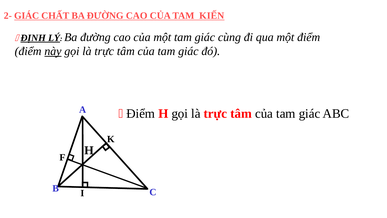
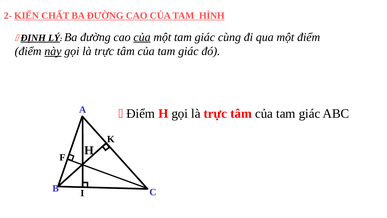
2- GIÁC: GIÁC -> KIẾN (27, 16)
KIẾN: KIẾN -> HÌNH (212, 16)
của underline: none -> present (142, 37)
